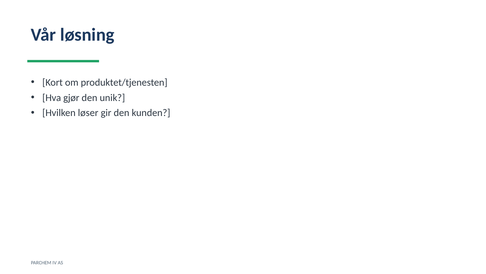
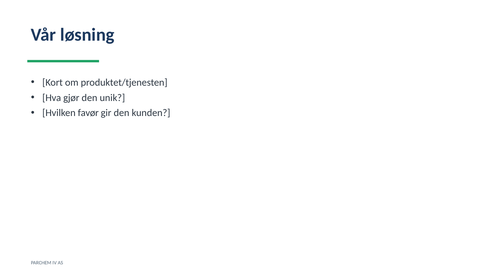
løser: løser -> favør (88, 113)
